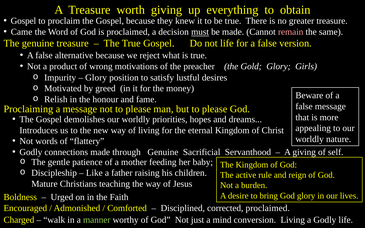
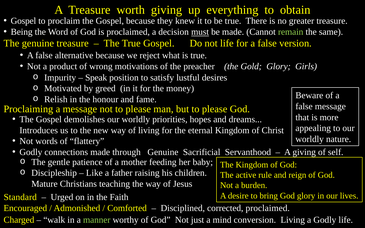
Came: Came -> Being (22, 32)
remain colour: pink -> light green (291, 32)
Glory: Glory -> Speak (96, 78)
Boldness: Boldness -> Standard (20, 197)
